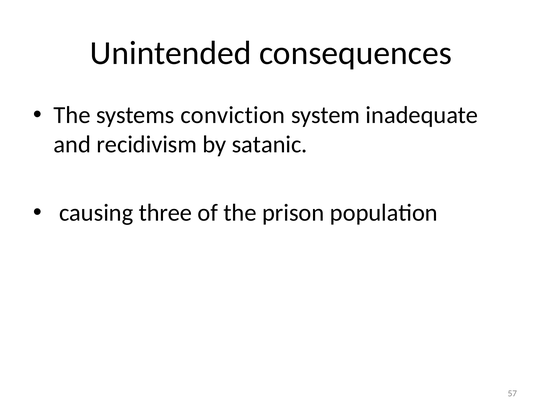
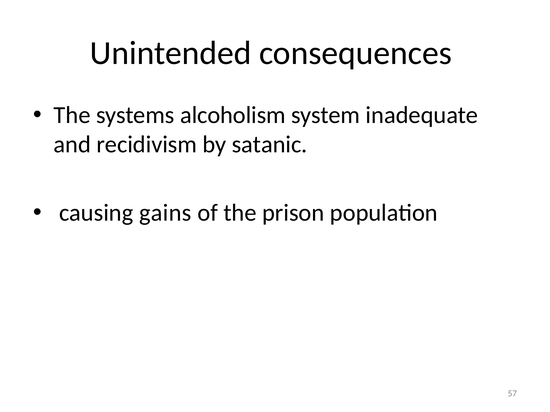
conviction: conviction -> alcoholism (233, 115)
three: three -> gains (165, 213)
